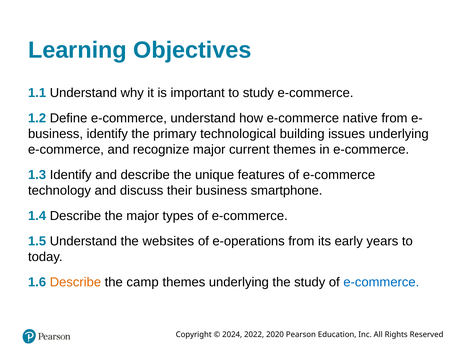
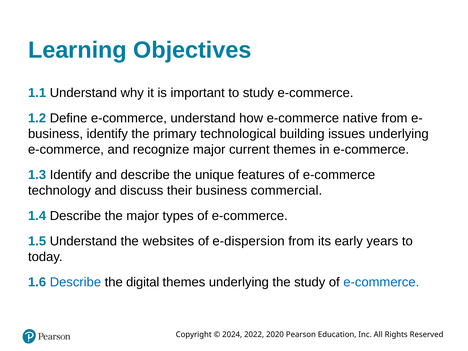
smartphone: smartphone -> commercial (287, 190)
e-operations: e-operations -> e-dispersion (249, 241)
Describe colour: orange -> blue (75, 282)
camp: camp -> digital (143, 282)
